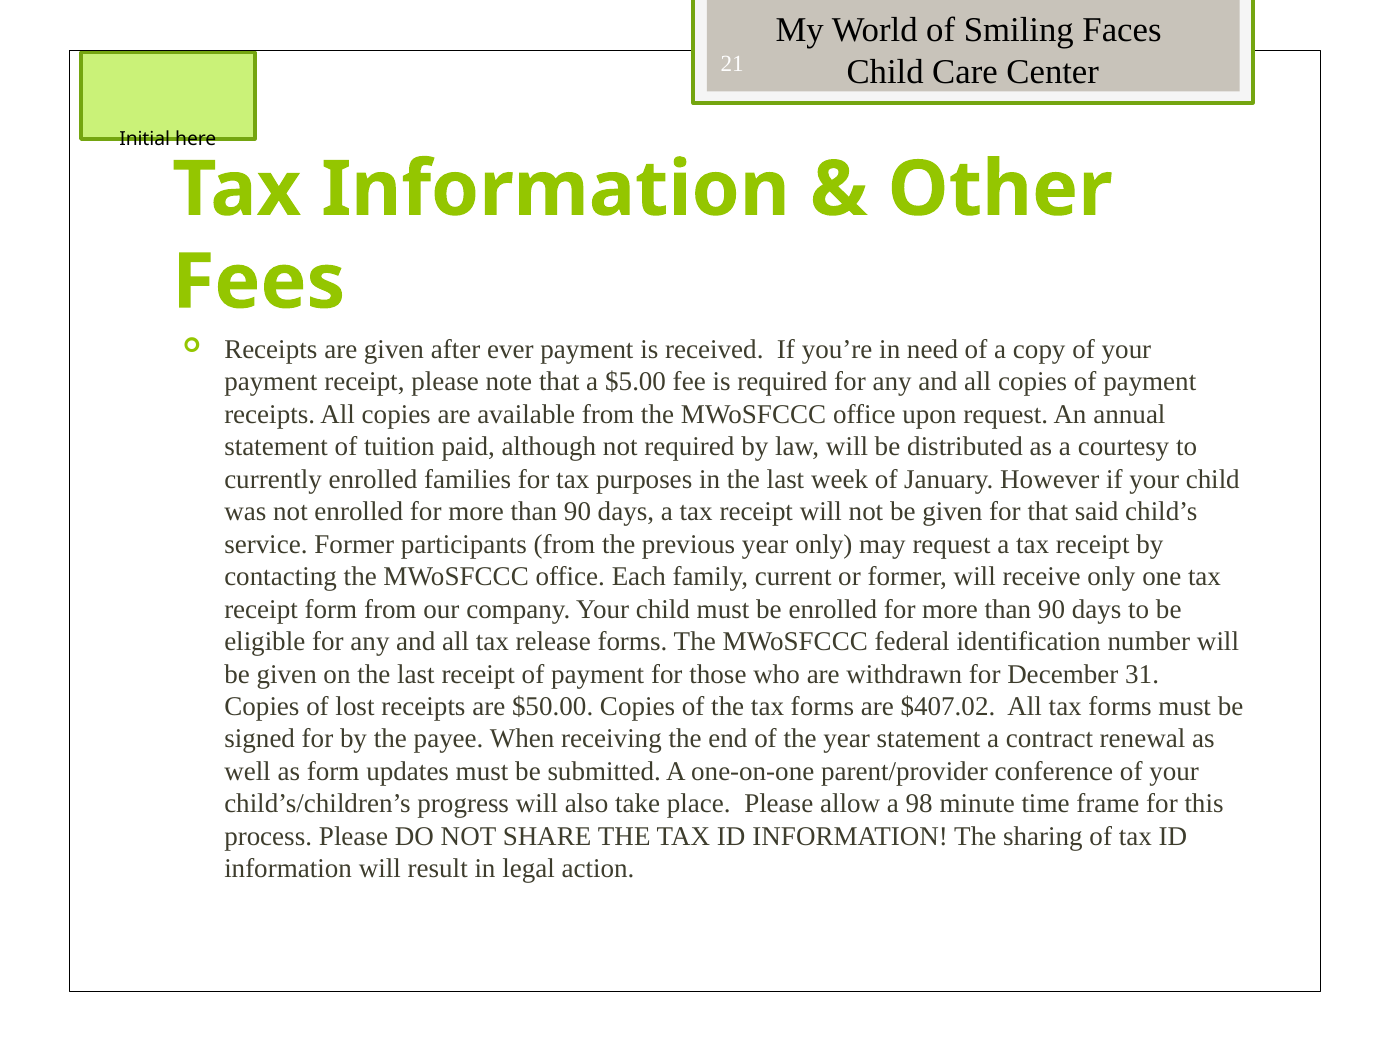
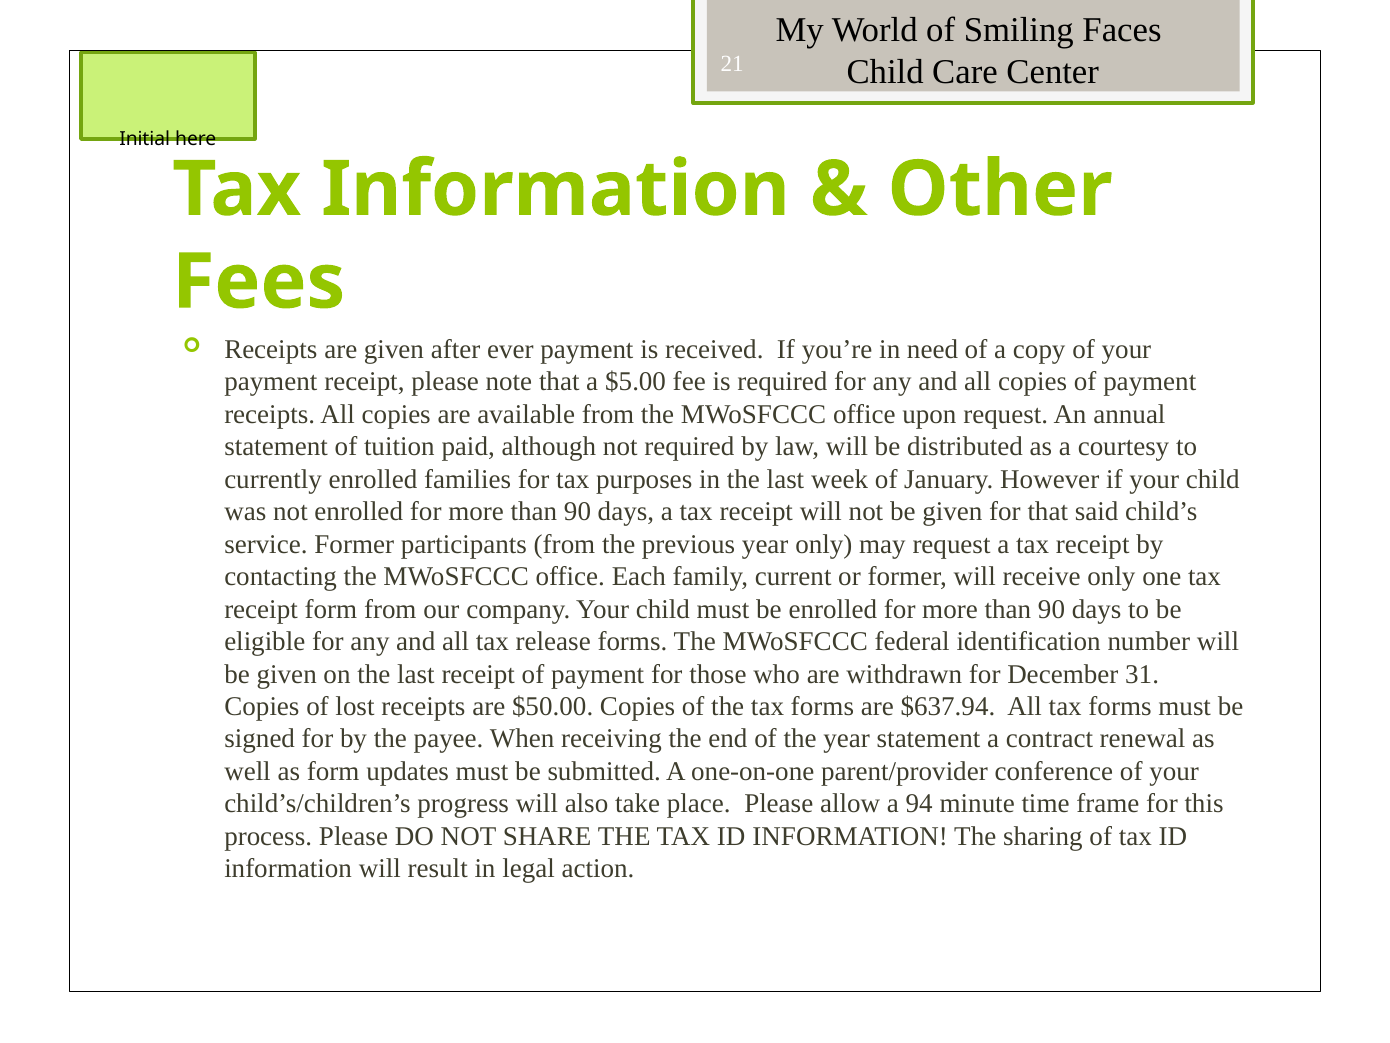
$407.02: $407.02 -> $637.94 (948, 706)
98: 98 -> 94 (919, 804)
